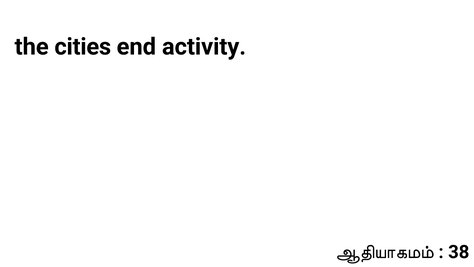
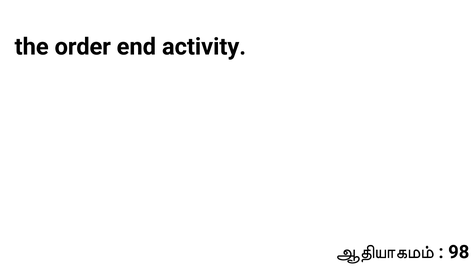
cities: cities -> order (83, 47)
38: 38 -> 98 (459, 252)
